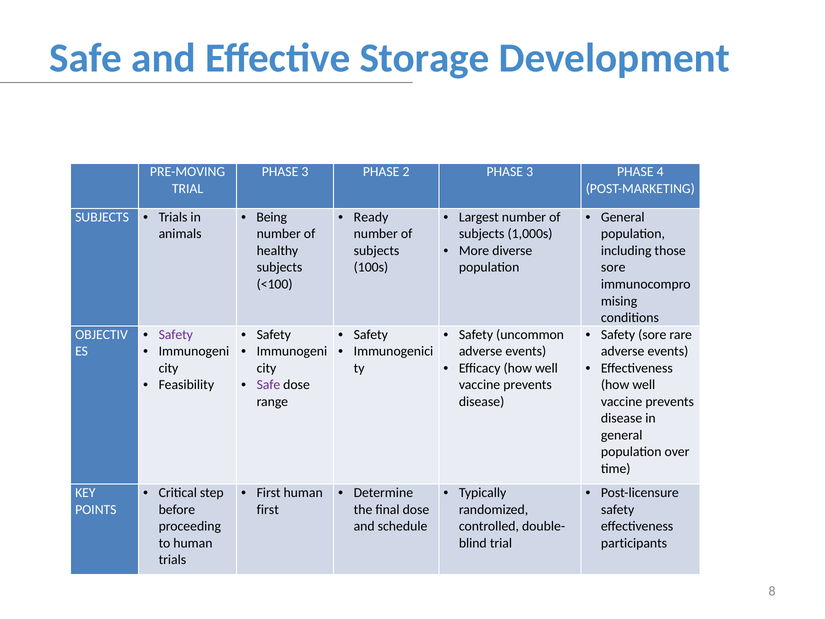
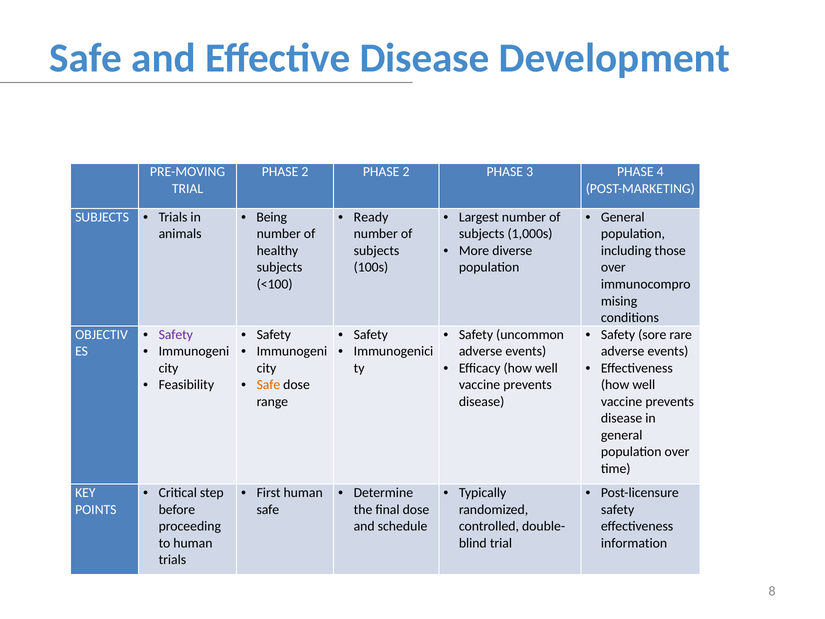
Effective Storage: Storage -> Disease (425, 58)
3: 3 -> 2 (305, 172)
sore: sore -> over (613, 267)
Safe colour: purple -> orange (268, 385)
first: first -> safe (268, 509)
participants: participants -> information (634, 543)
